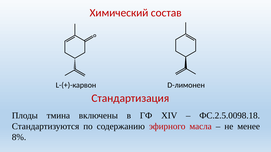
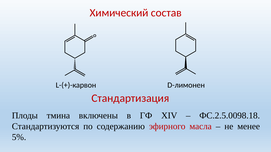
8%: 8% -> 5% (19, 137)
